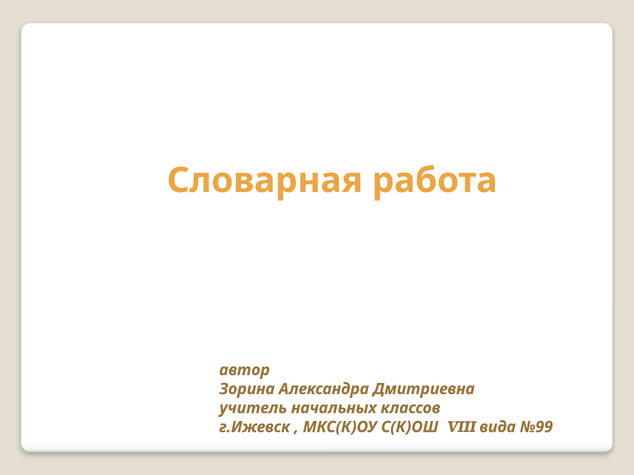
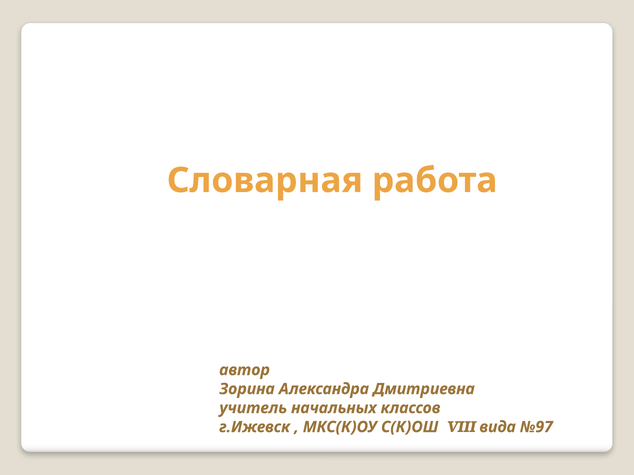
№99: №99 -> №97 (536, 427)
